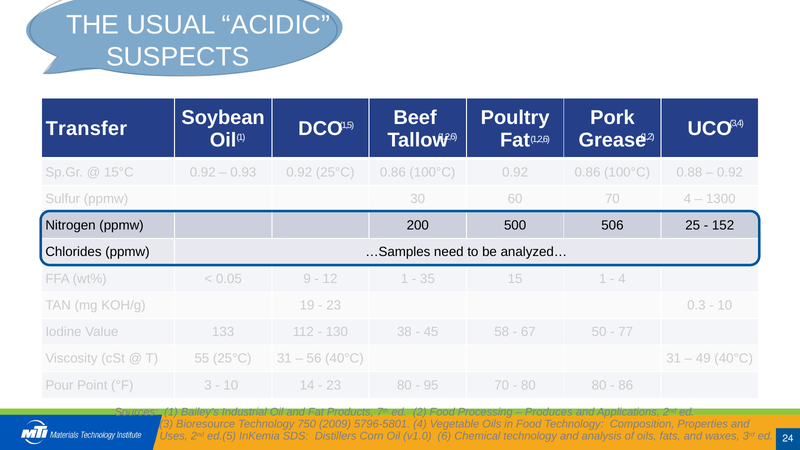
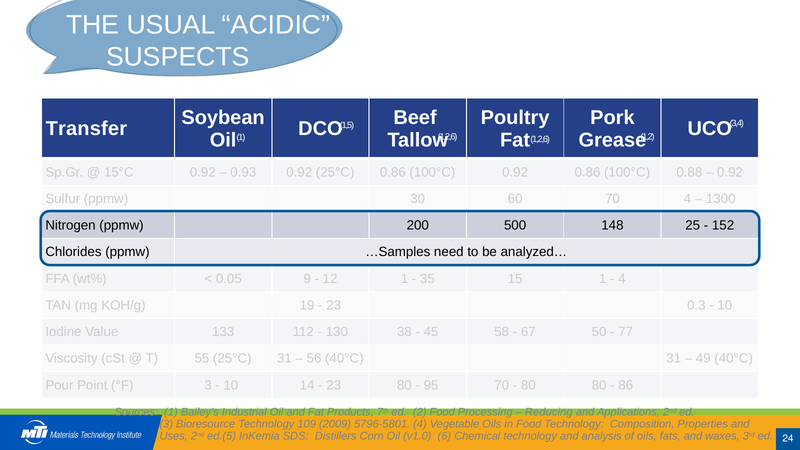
506: 506 -> 148 (612, 225)
Produces: Produces -> Reducing (549, 412)
750: 750 -> 109 (307, 424)
